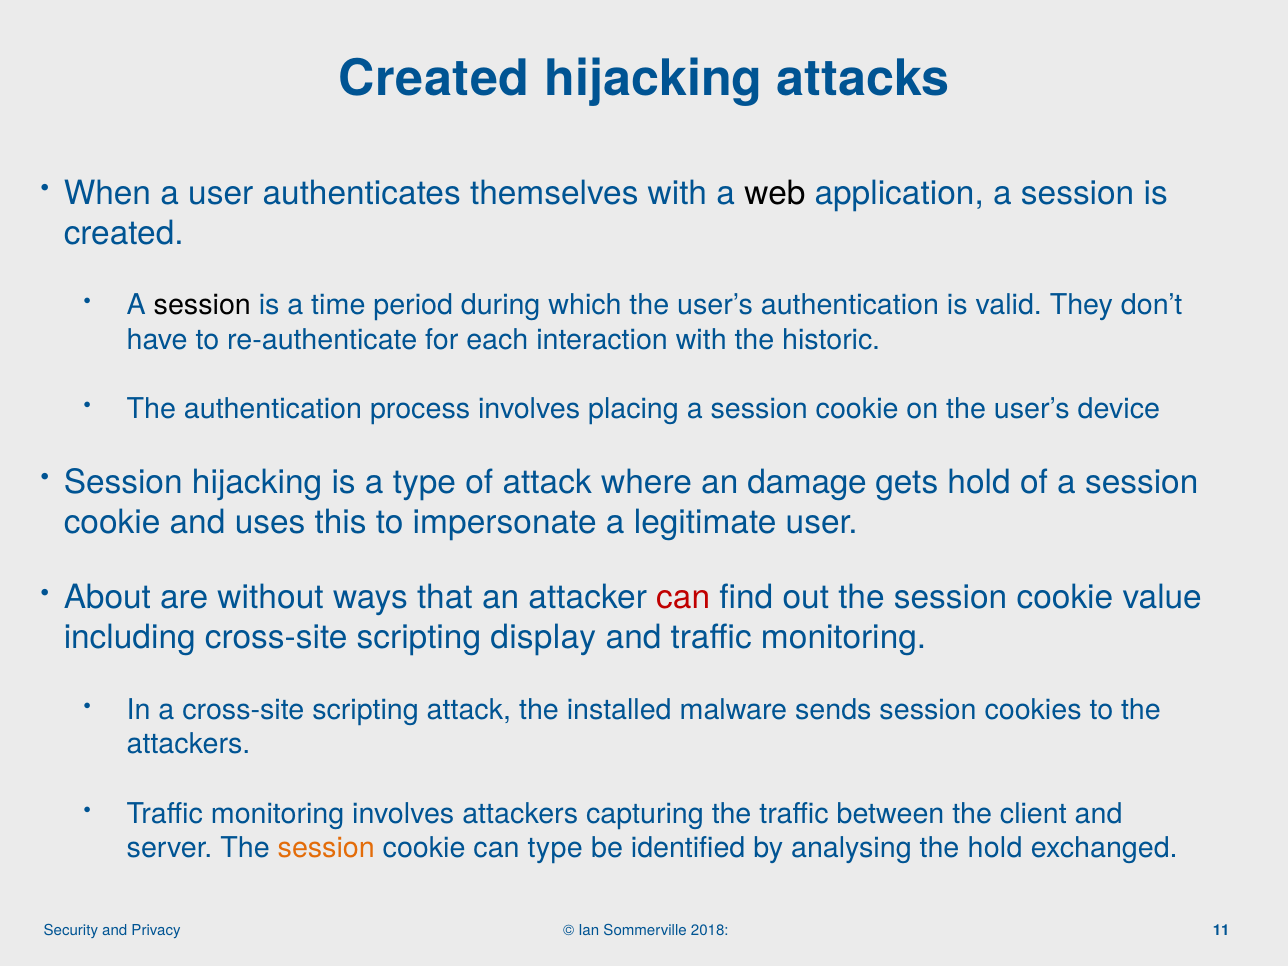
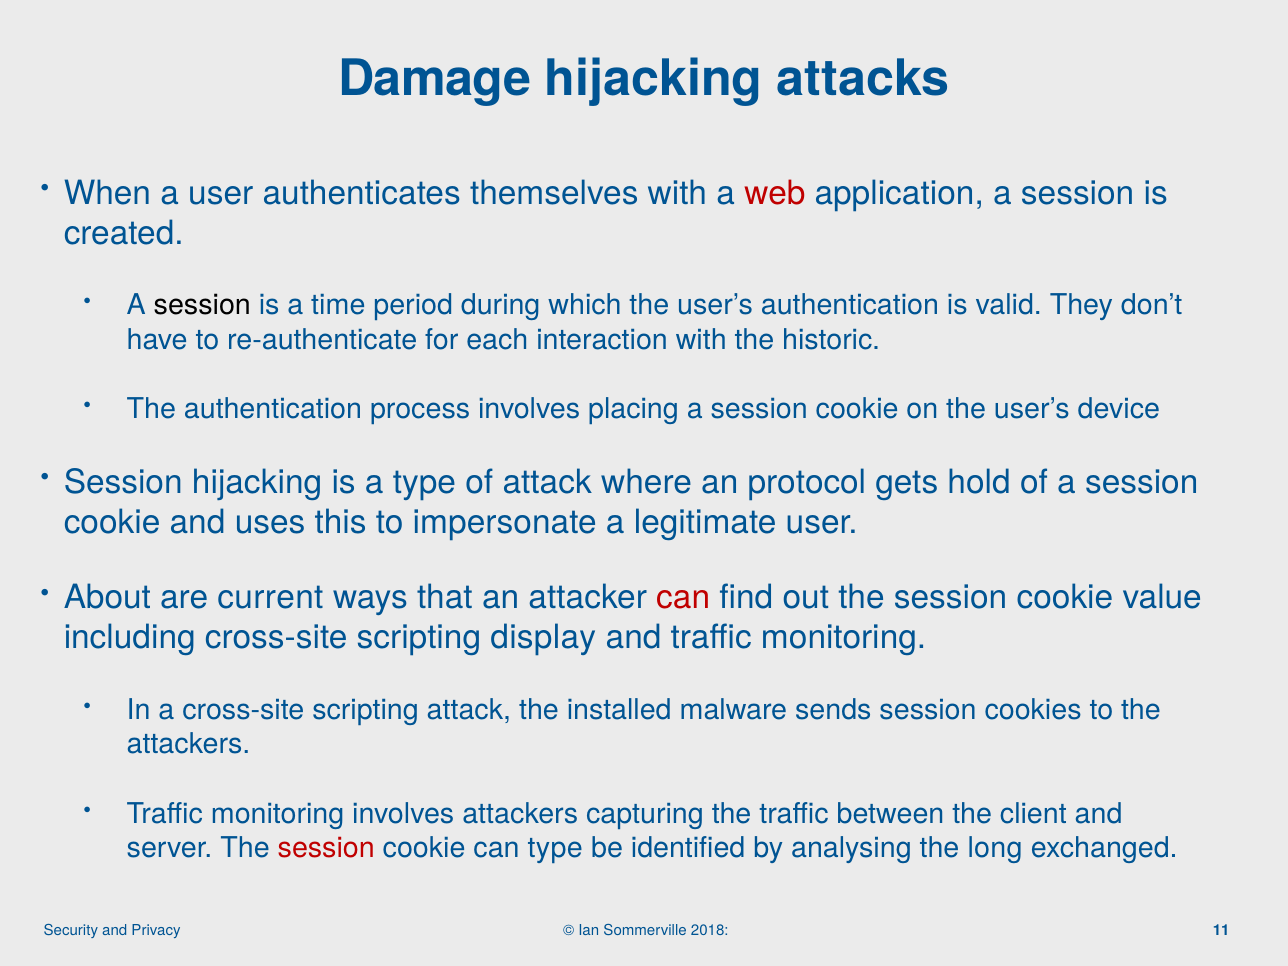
Created: Created -> Damage (435, 79)
web colour: black -> red (775, 193)
damage: damage -> protocol (807, 482)
without: without -> current (270, 598)
session colour: orange -> red (326, 848)
the hold: hold -> long (995, 848)
